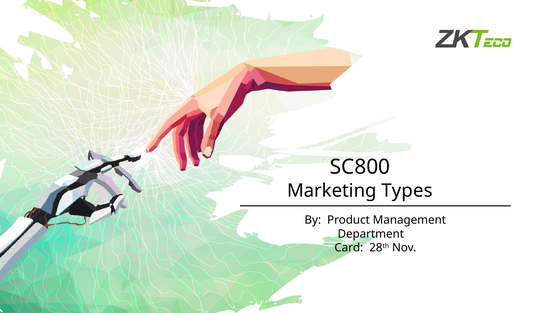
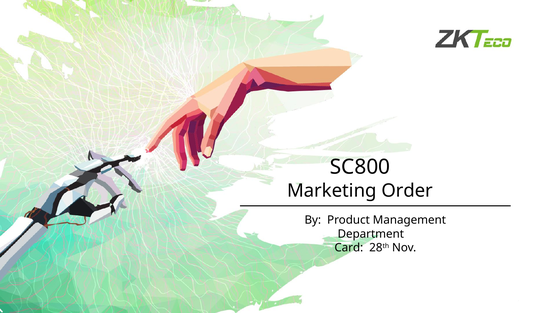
Types: Types -> Order (407, 190)
